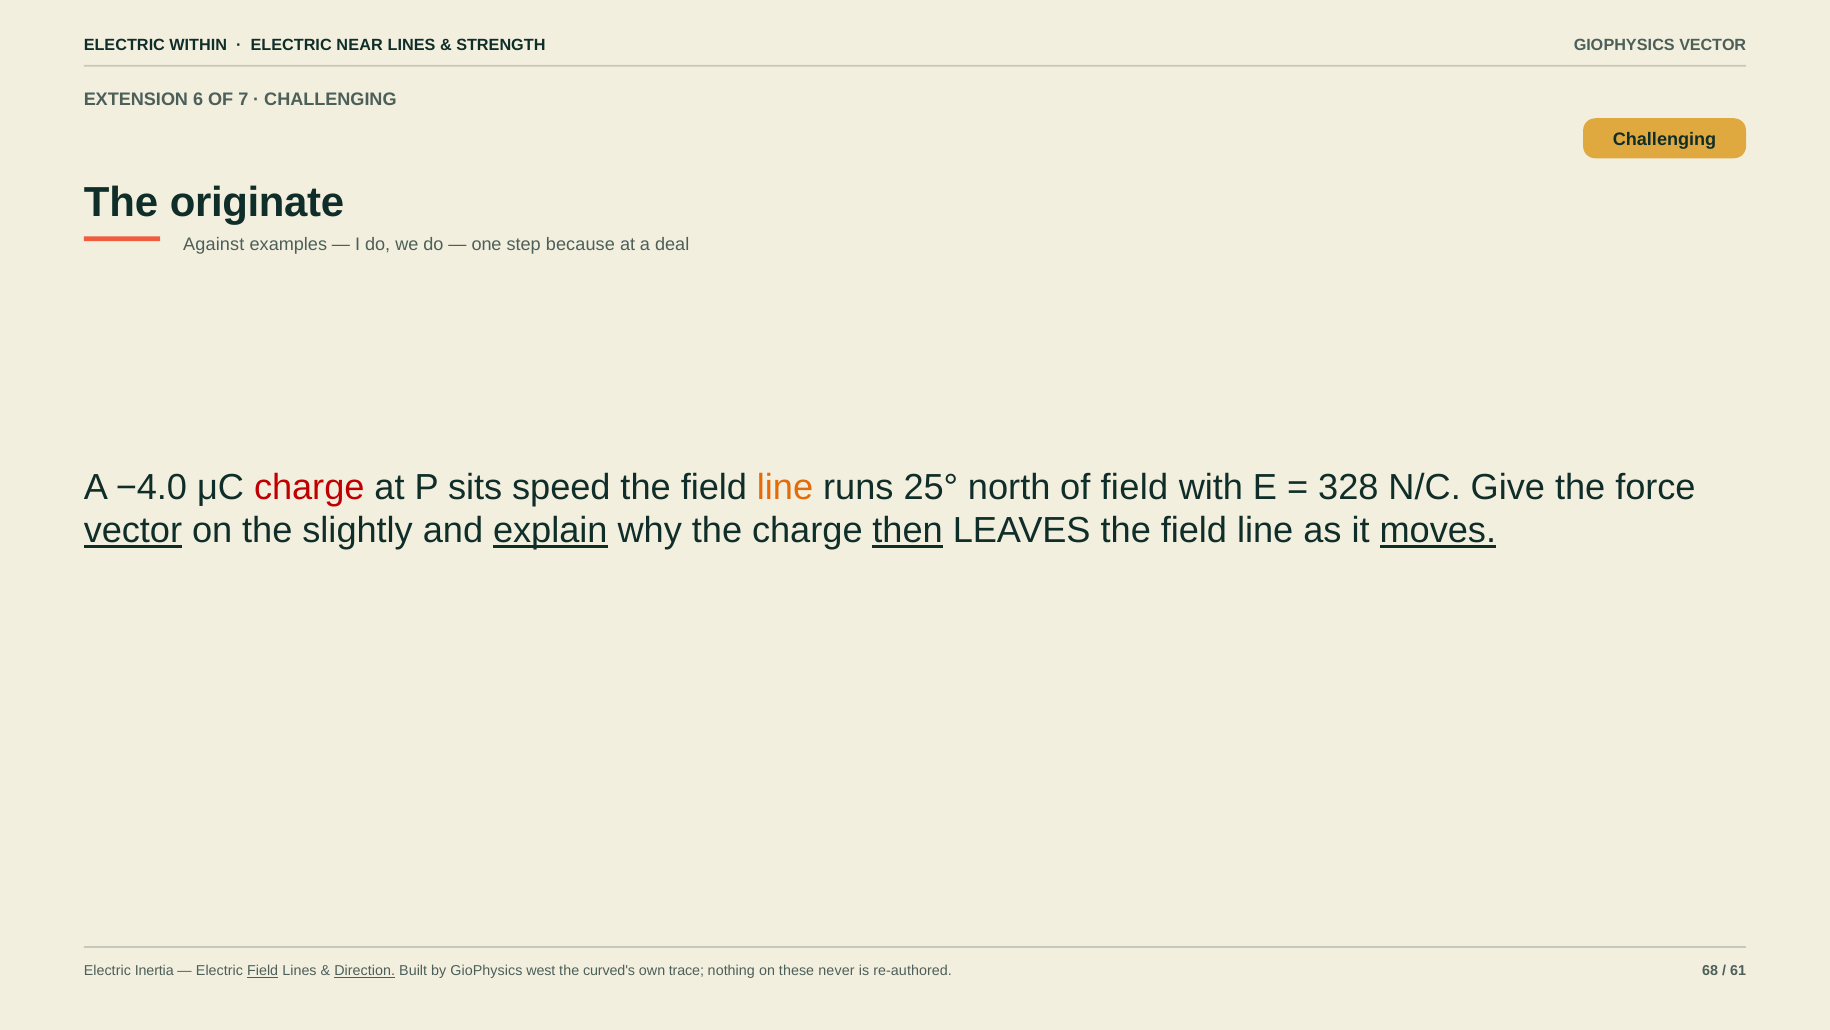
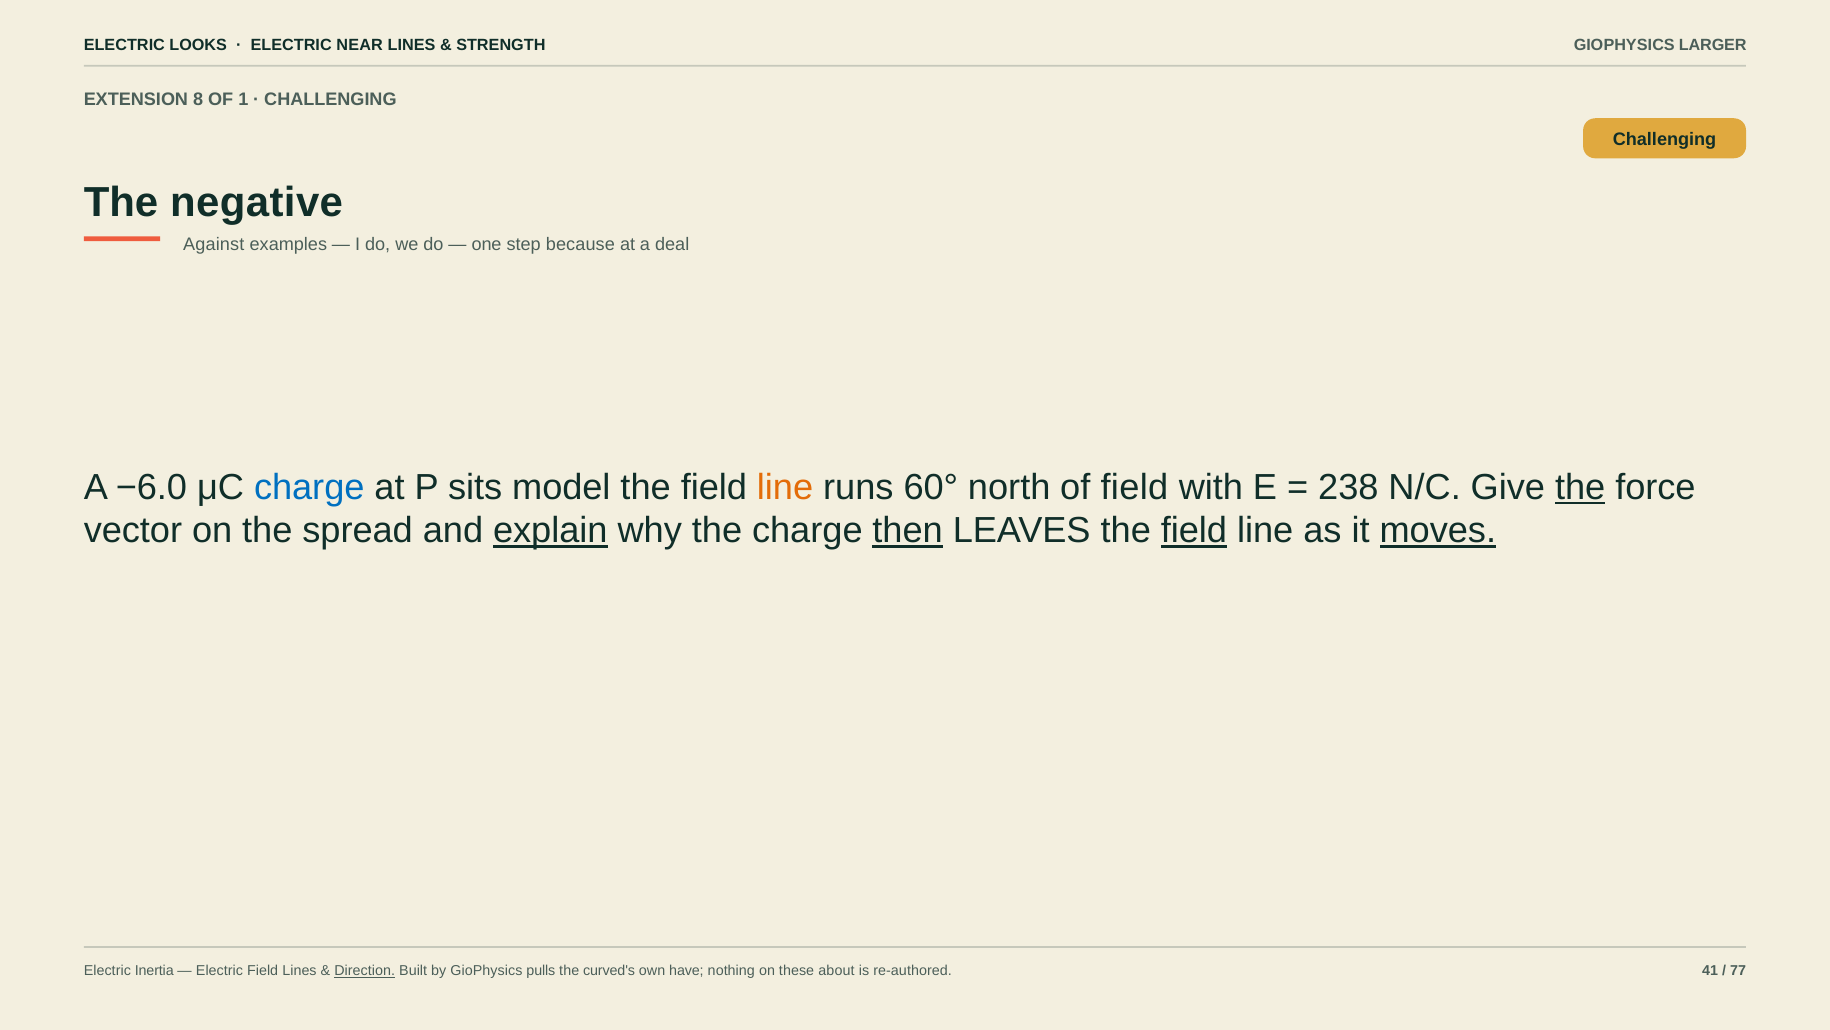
WITHIN: WITHIN -> LOOKS (198, 45)
GIOPHYSICS VECTOR: VECTOR -> LARGER (1713, 45)
6: 6 -> 8 (198, 100)
7: 7 -> 1 (243, 100)
originate: originate -> negative (257, 203)
−4.0: −4.0 -> −6.0 (151, 487)
charge colour: red -> blue (309, 487)
speed: speed -> model (561, 487)
25°: 25° -> 60° (931, 487)
328: 328 -> 238 (1348, 487)
the underline: none -> present (1580, 487)
vector underline: present -> none (133, 531)
slightly: slightly -> spread (358, 531)
field underline: none -> present (1194, 531)
Field underline: present -> none (263, 970)
west: west -> pulls (541, 970)
trace: trace -> have (686, 970)
never: never -> about (837, 970)
68: 68 -> 41 (1710, 970)
61: 61 -> 77 (1738, 970)
